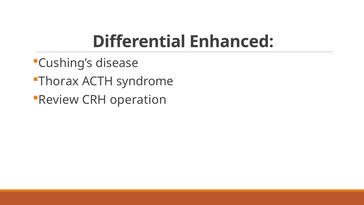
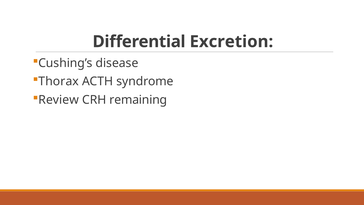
Enhanced: Enhanced -> Excretion (231, 42)
operation: operation -> remaining (138, 100)
